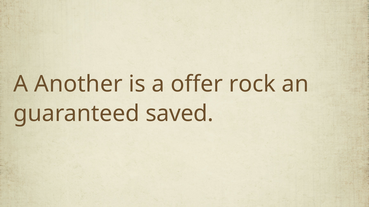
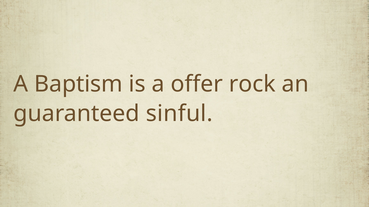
Another: Another -> Baptism (79, 84)
saved: saved -> sinful (179, 114)
